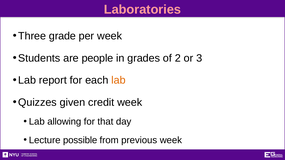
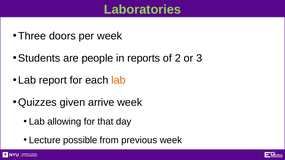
Laboratories colour: pink -> light green (142, 10)
grade: grade -> doors (62, 36)
grades: grades -> reports (144, 58)
credit: credit -> arrive (101, 103)
